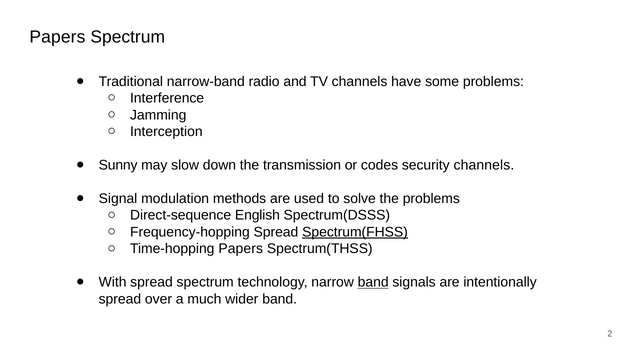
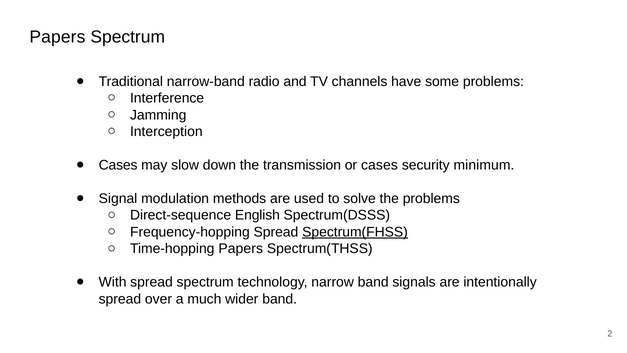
Sunny: Sunny -> Cases (118, 165)
or codes: codes -> cases (379, 165)
security channels: channels -> minimum (484, 165)
band underline: present -> none (373, 282)
